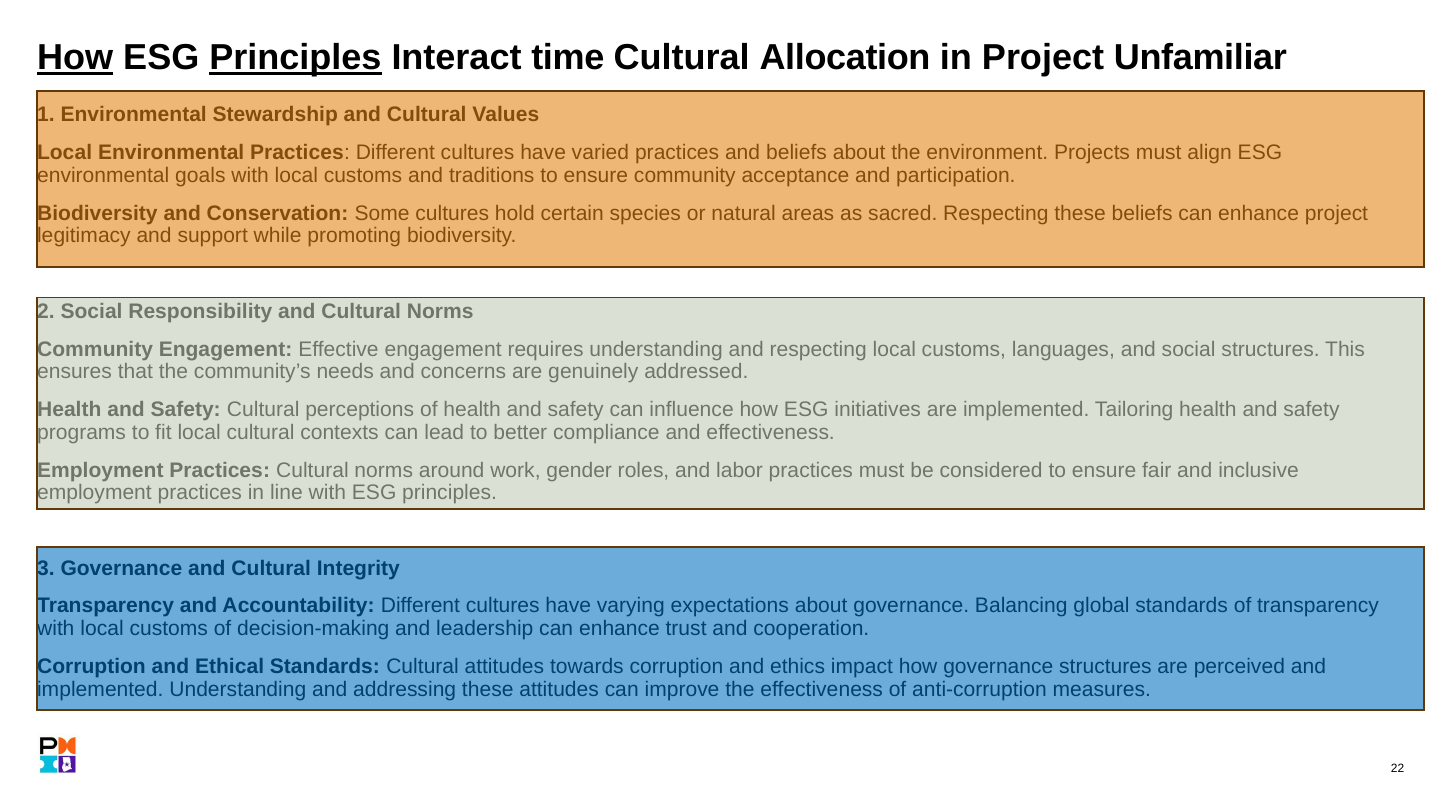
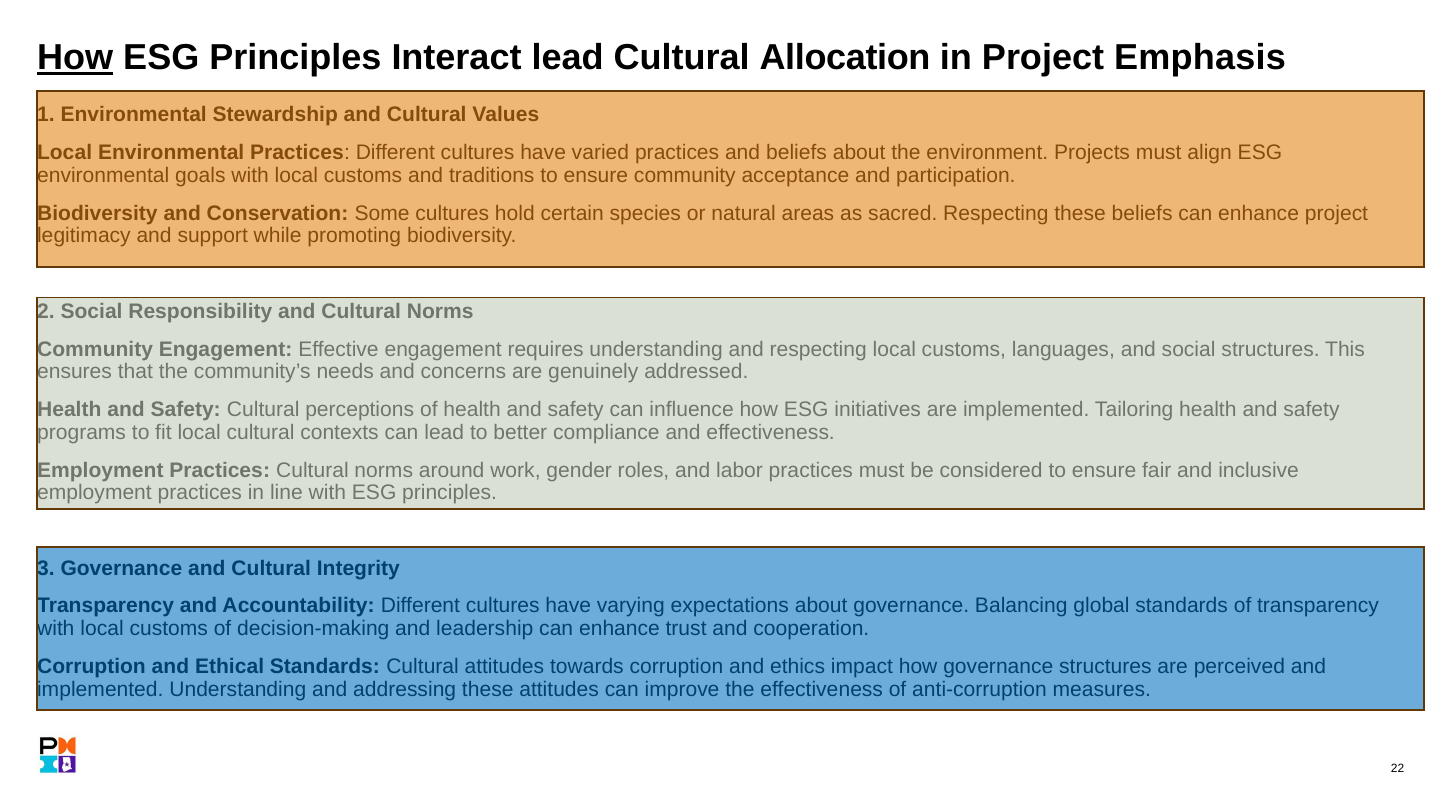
Principles underline: present -> none (295, 58)
Interact time: time -> lead (568, 58)
Unfamiliar: Unfamiliar -> Emphasis (1200, 58)
